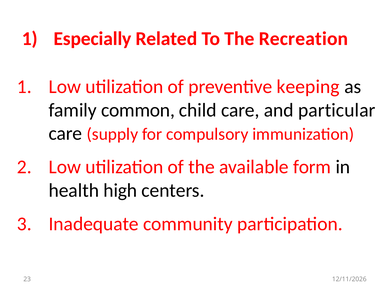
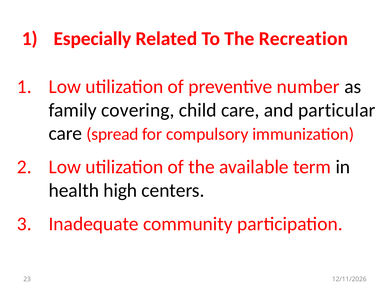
keeping: keeping -> number (308, 87)
common: common -> covering (138, 110)
supply: supply -> spread (112, 134)
form: form -> term (312, 167)
